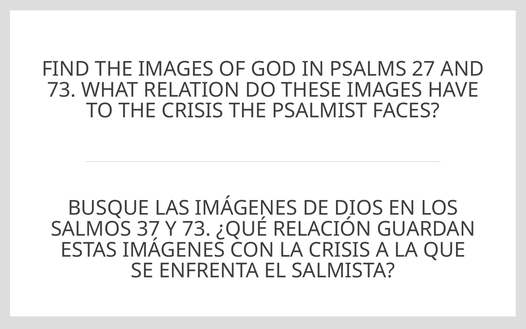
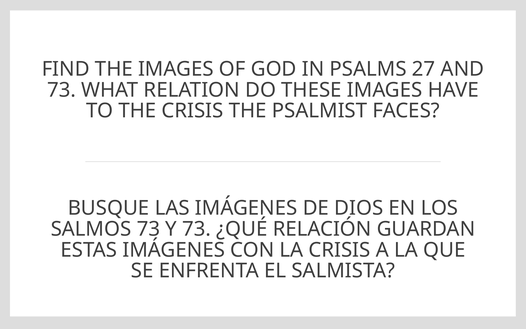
SALMOS 37: 37 -> 73 (148, 229)
